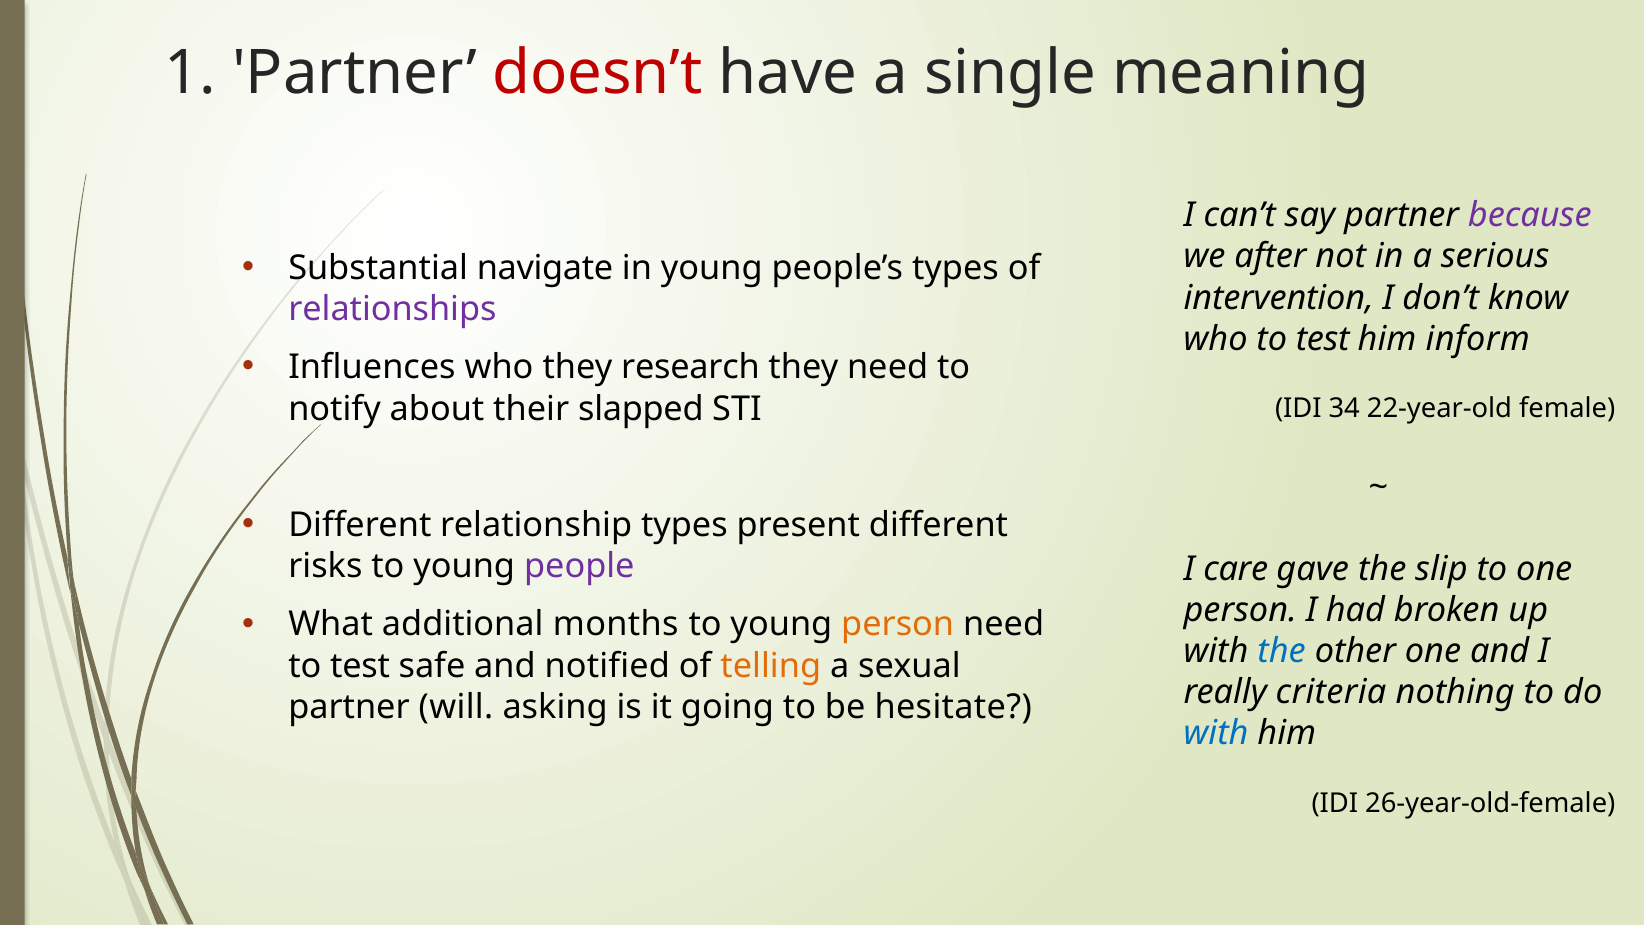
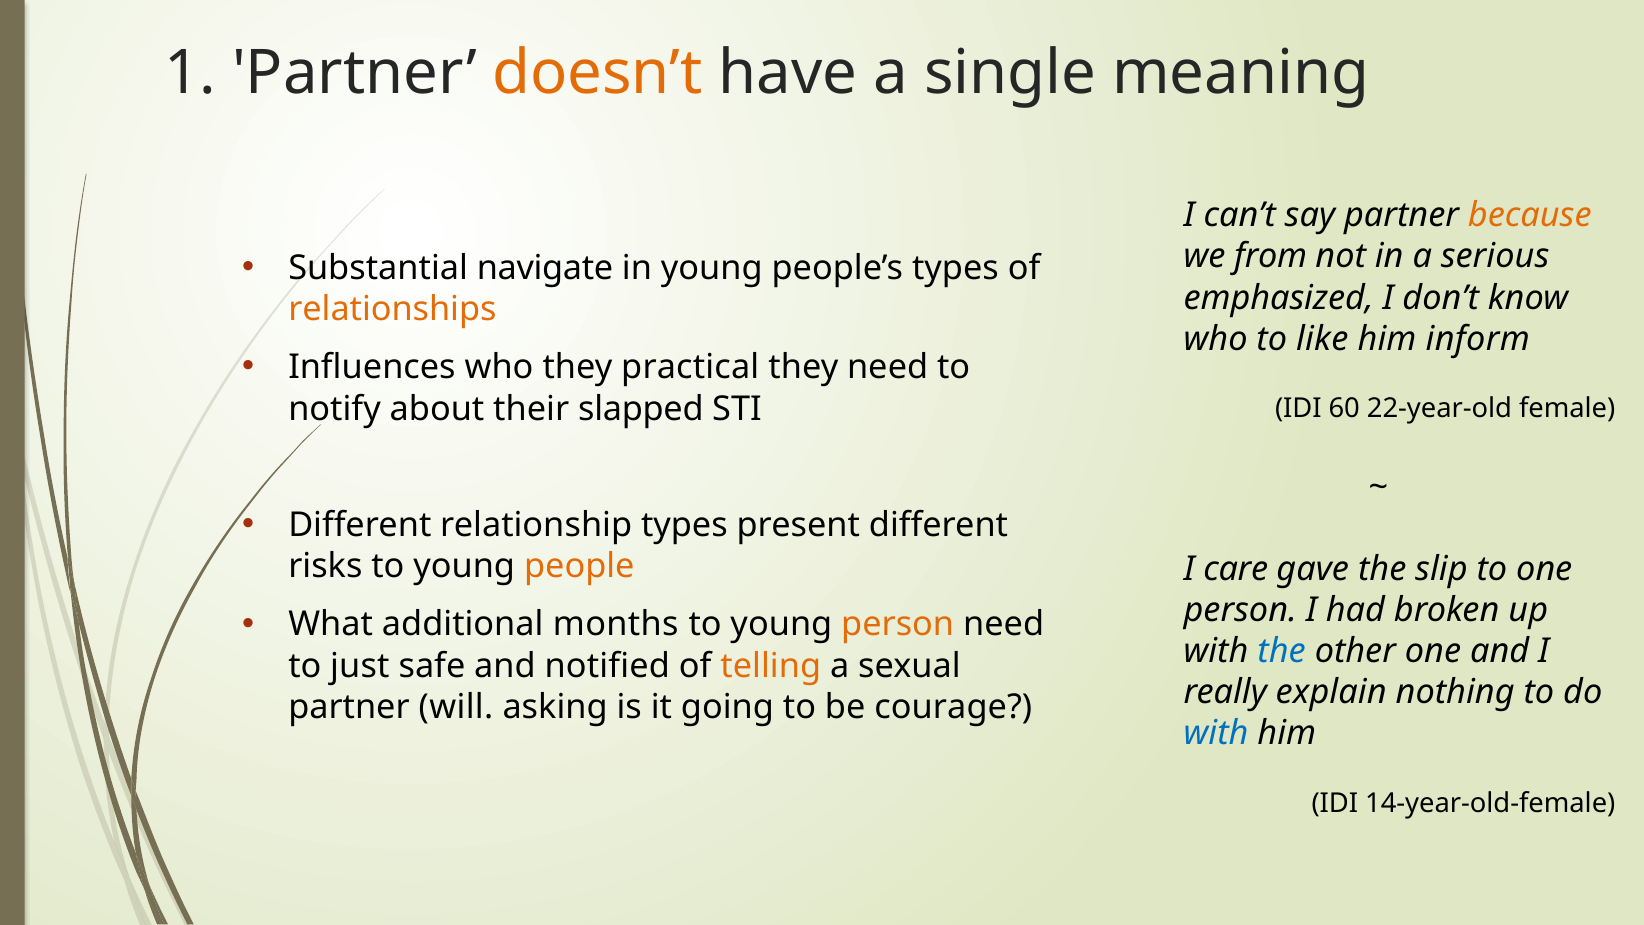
doesn’t colour: red -> orange (598, 73)
because colour: purple -> orange (1530, 215)
after: after -> from (1271, 257)
intervention: intervention -> emphasized (1279, 298)
relationships colour: purple -> orange (392, 309)
who to test: test -> like (1322, 339)
research: research -> practical (690, 368)
34: 34 -> 60 (1344, 408)
people colour: purple -> orange (579, 566)
test: test -> just (360, 666)
criteria: criteria -> explain (1331, 692)
hesitate: hesitate -> courage (953, 707)
26-year-old-female: 26-year-old-female -> 14-year-old-female (1490, 803)
